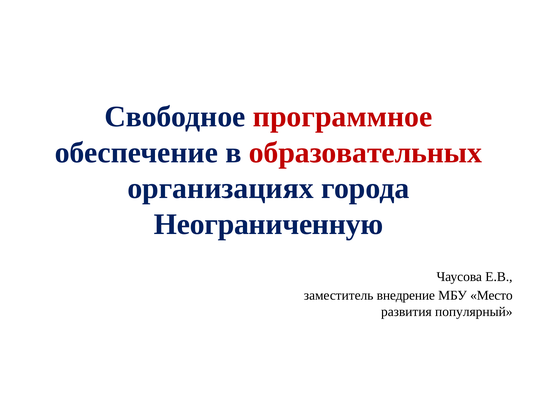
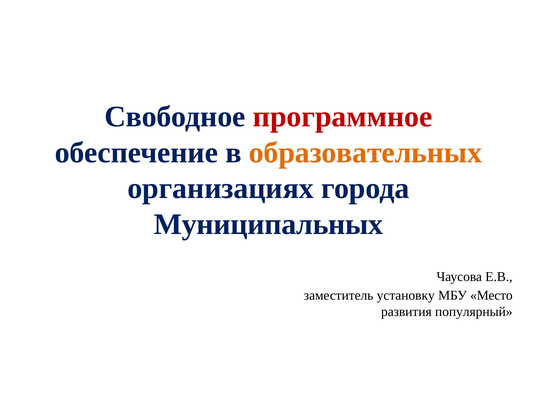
образовательных colour: red -> orange (365, 152)
Неограниченную: Неограниченную -> Муниципальных (269, 224)
внедрение: внедрение -> установку (406, 295)
